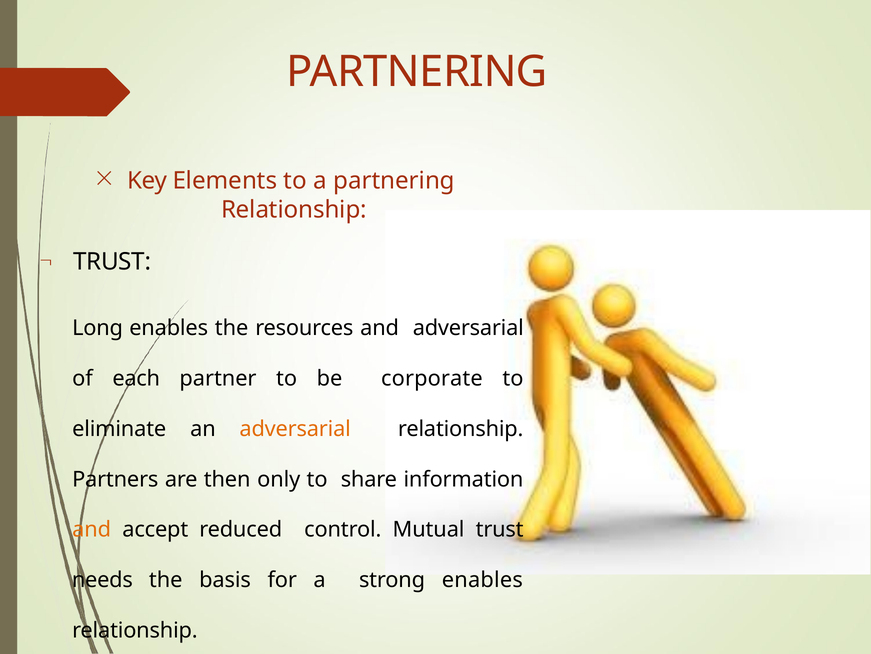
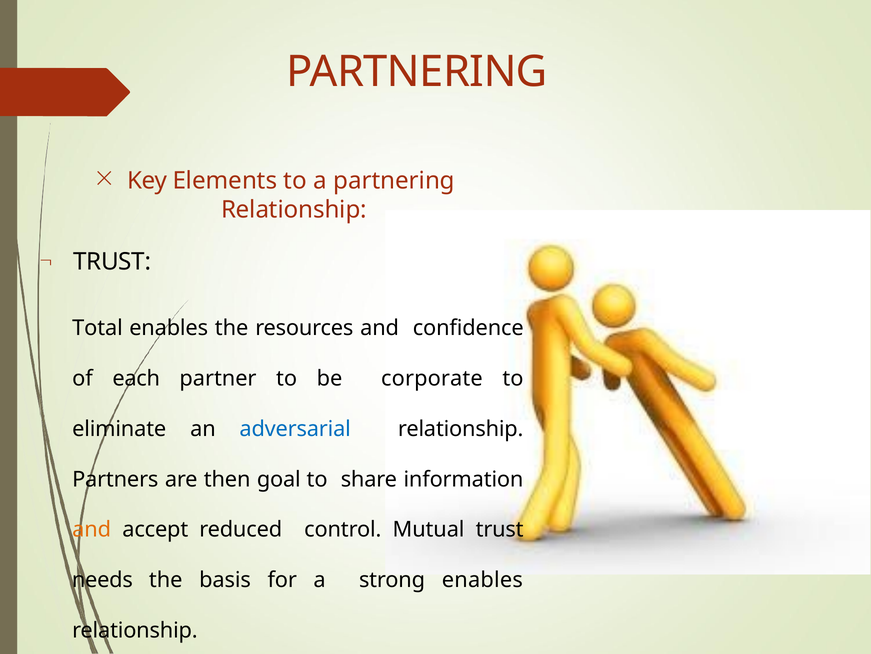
Long: Long -> Total (97, 328)
and adversarial: adversarial -> confidence (468, 328)
adversarial colour: orange -> blue (295, 428)
only: only -> goal (279, 479)
